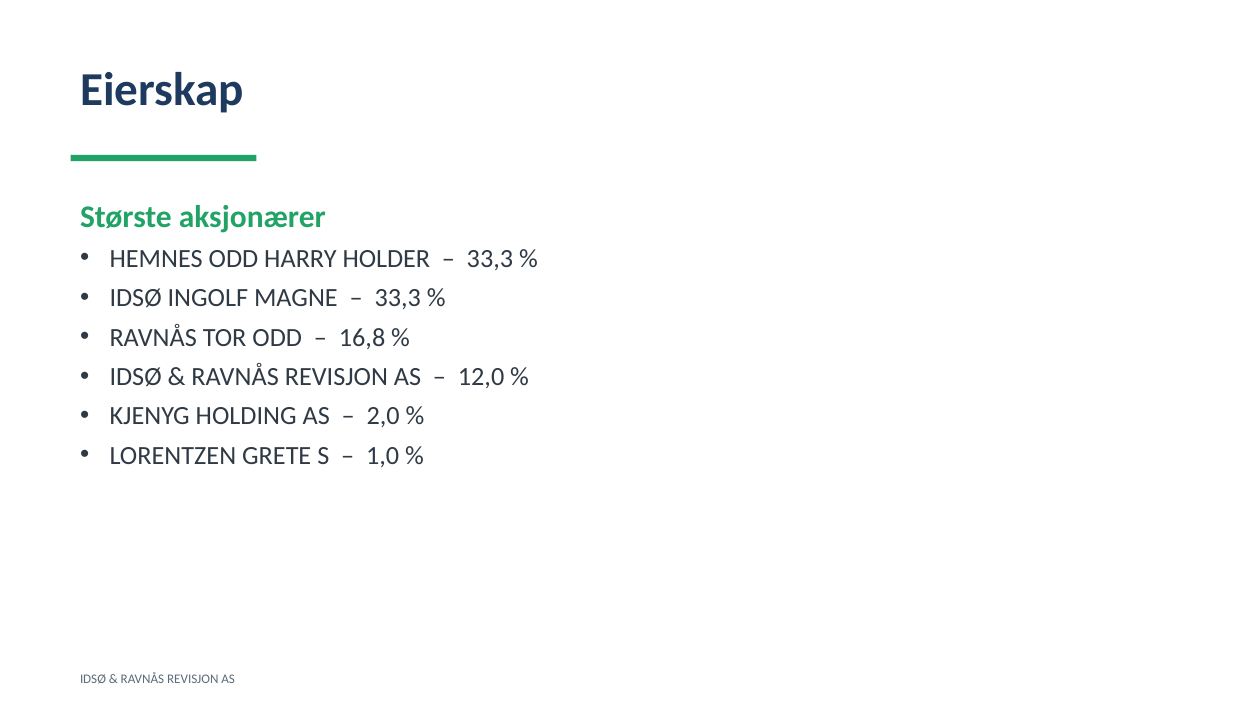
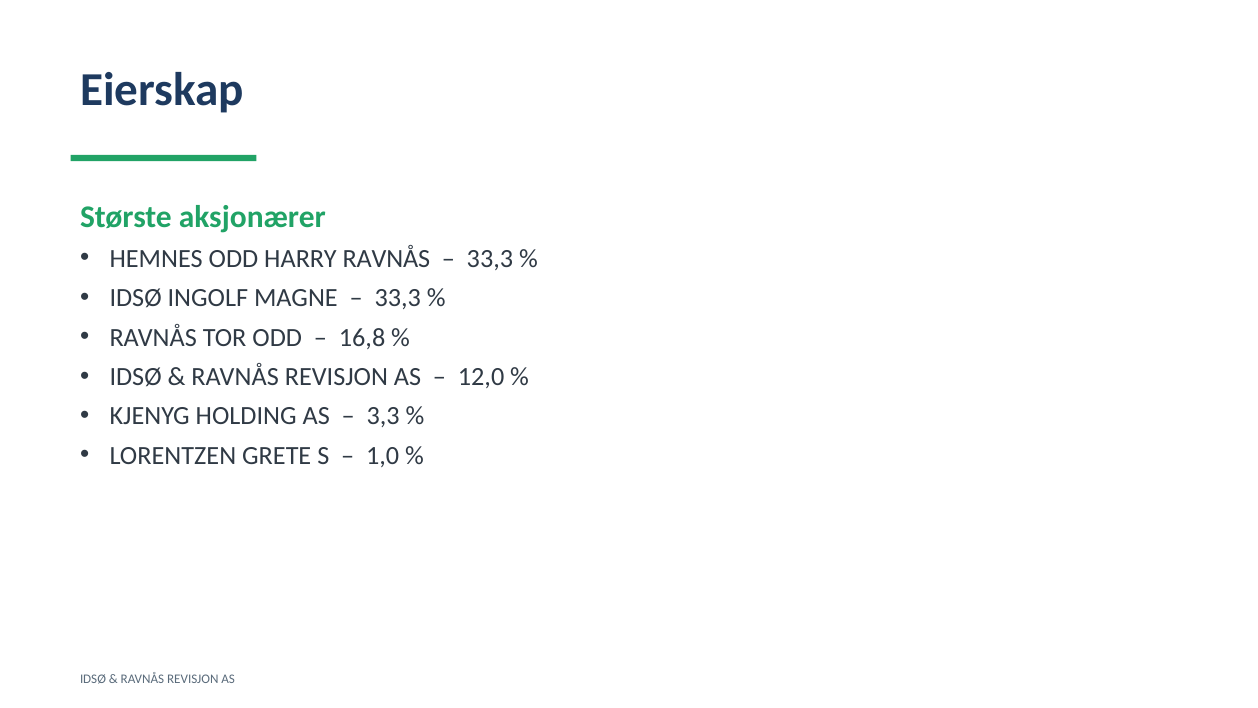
HARRY HOLDER: HOLDER -> RAVNÅS (386, 259)
2,0: 2,0 -> 3,3 (383, 416)
